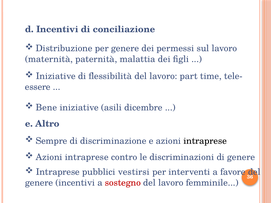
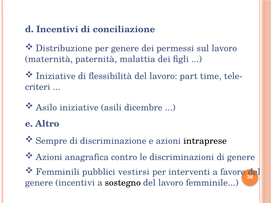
essere: essere -> criteri (38, 87)
Bene: Bene -> Asilo (46, 108)
intraprese: intraprese -> anagrafica (87, 157)
Intraprese: Intraprese -> Femminili (58, 172)
sostegno colour: red -> black (123, 183)
